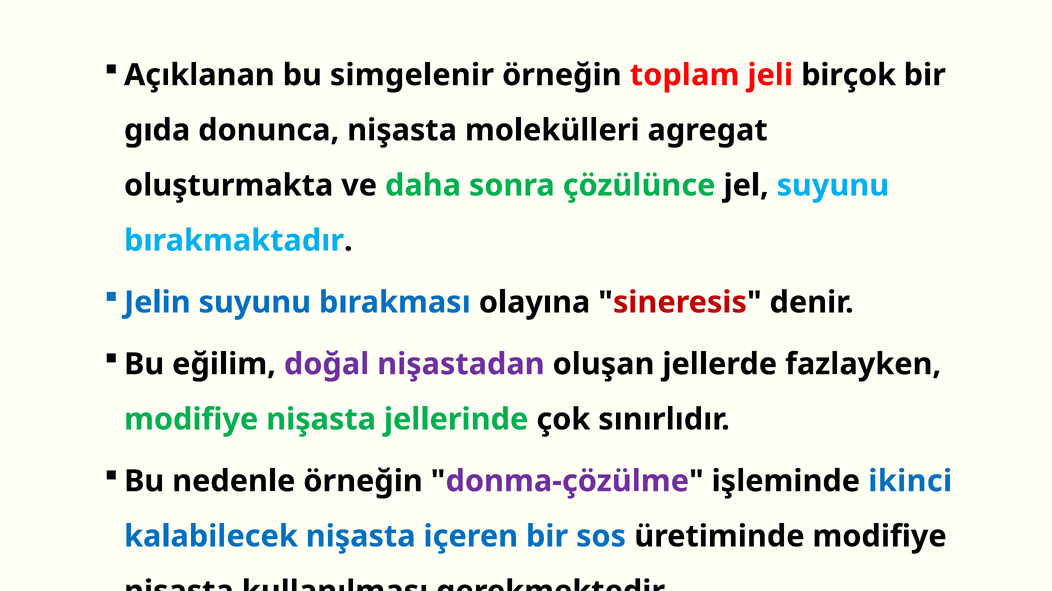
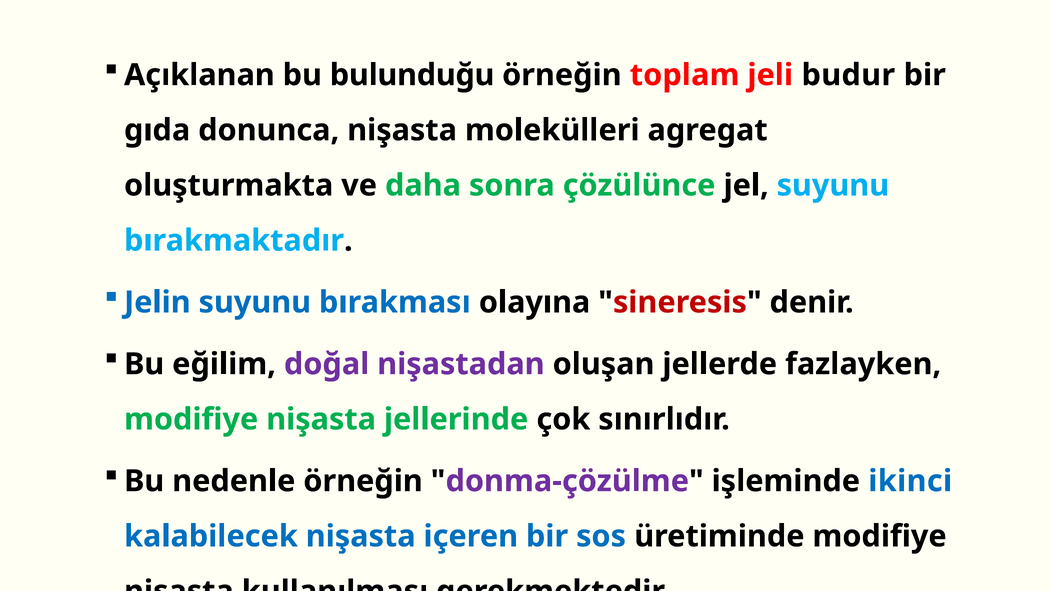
simgelenir: simgelenir -> bulunduğu (412, 75)
birçok: birçok -> budur (848, 75)
